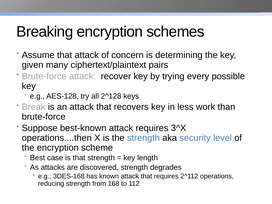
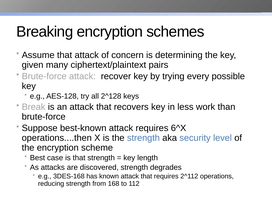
3^X: 3^X -> 6^X (179, 128)
